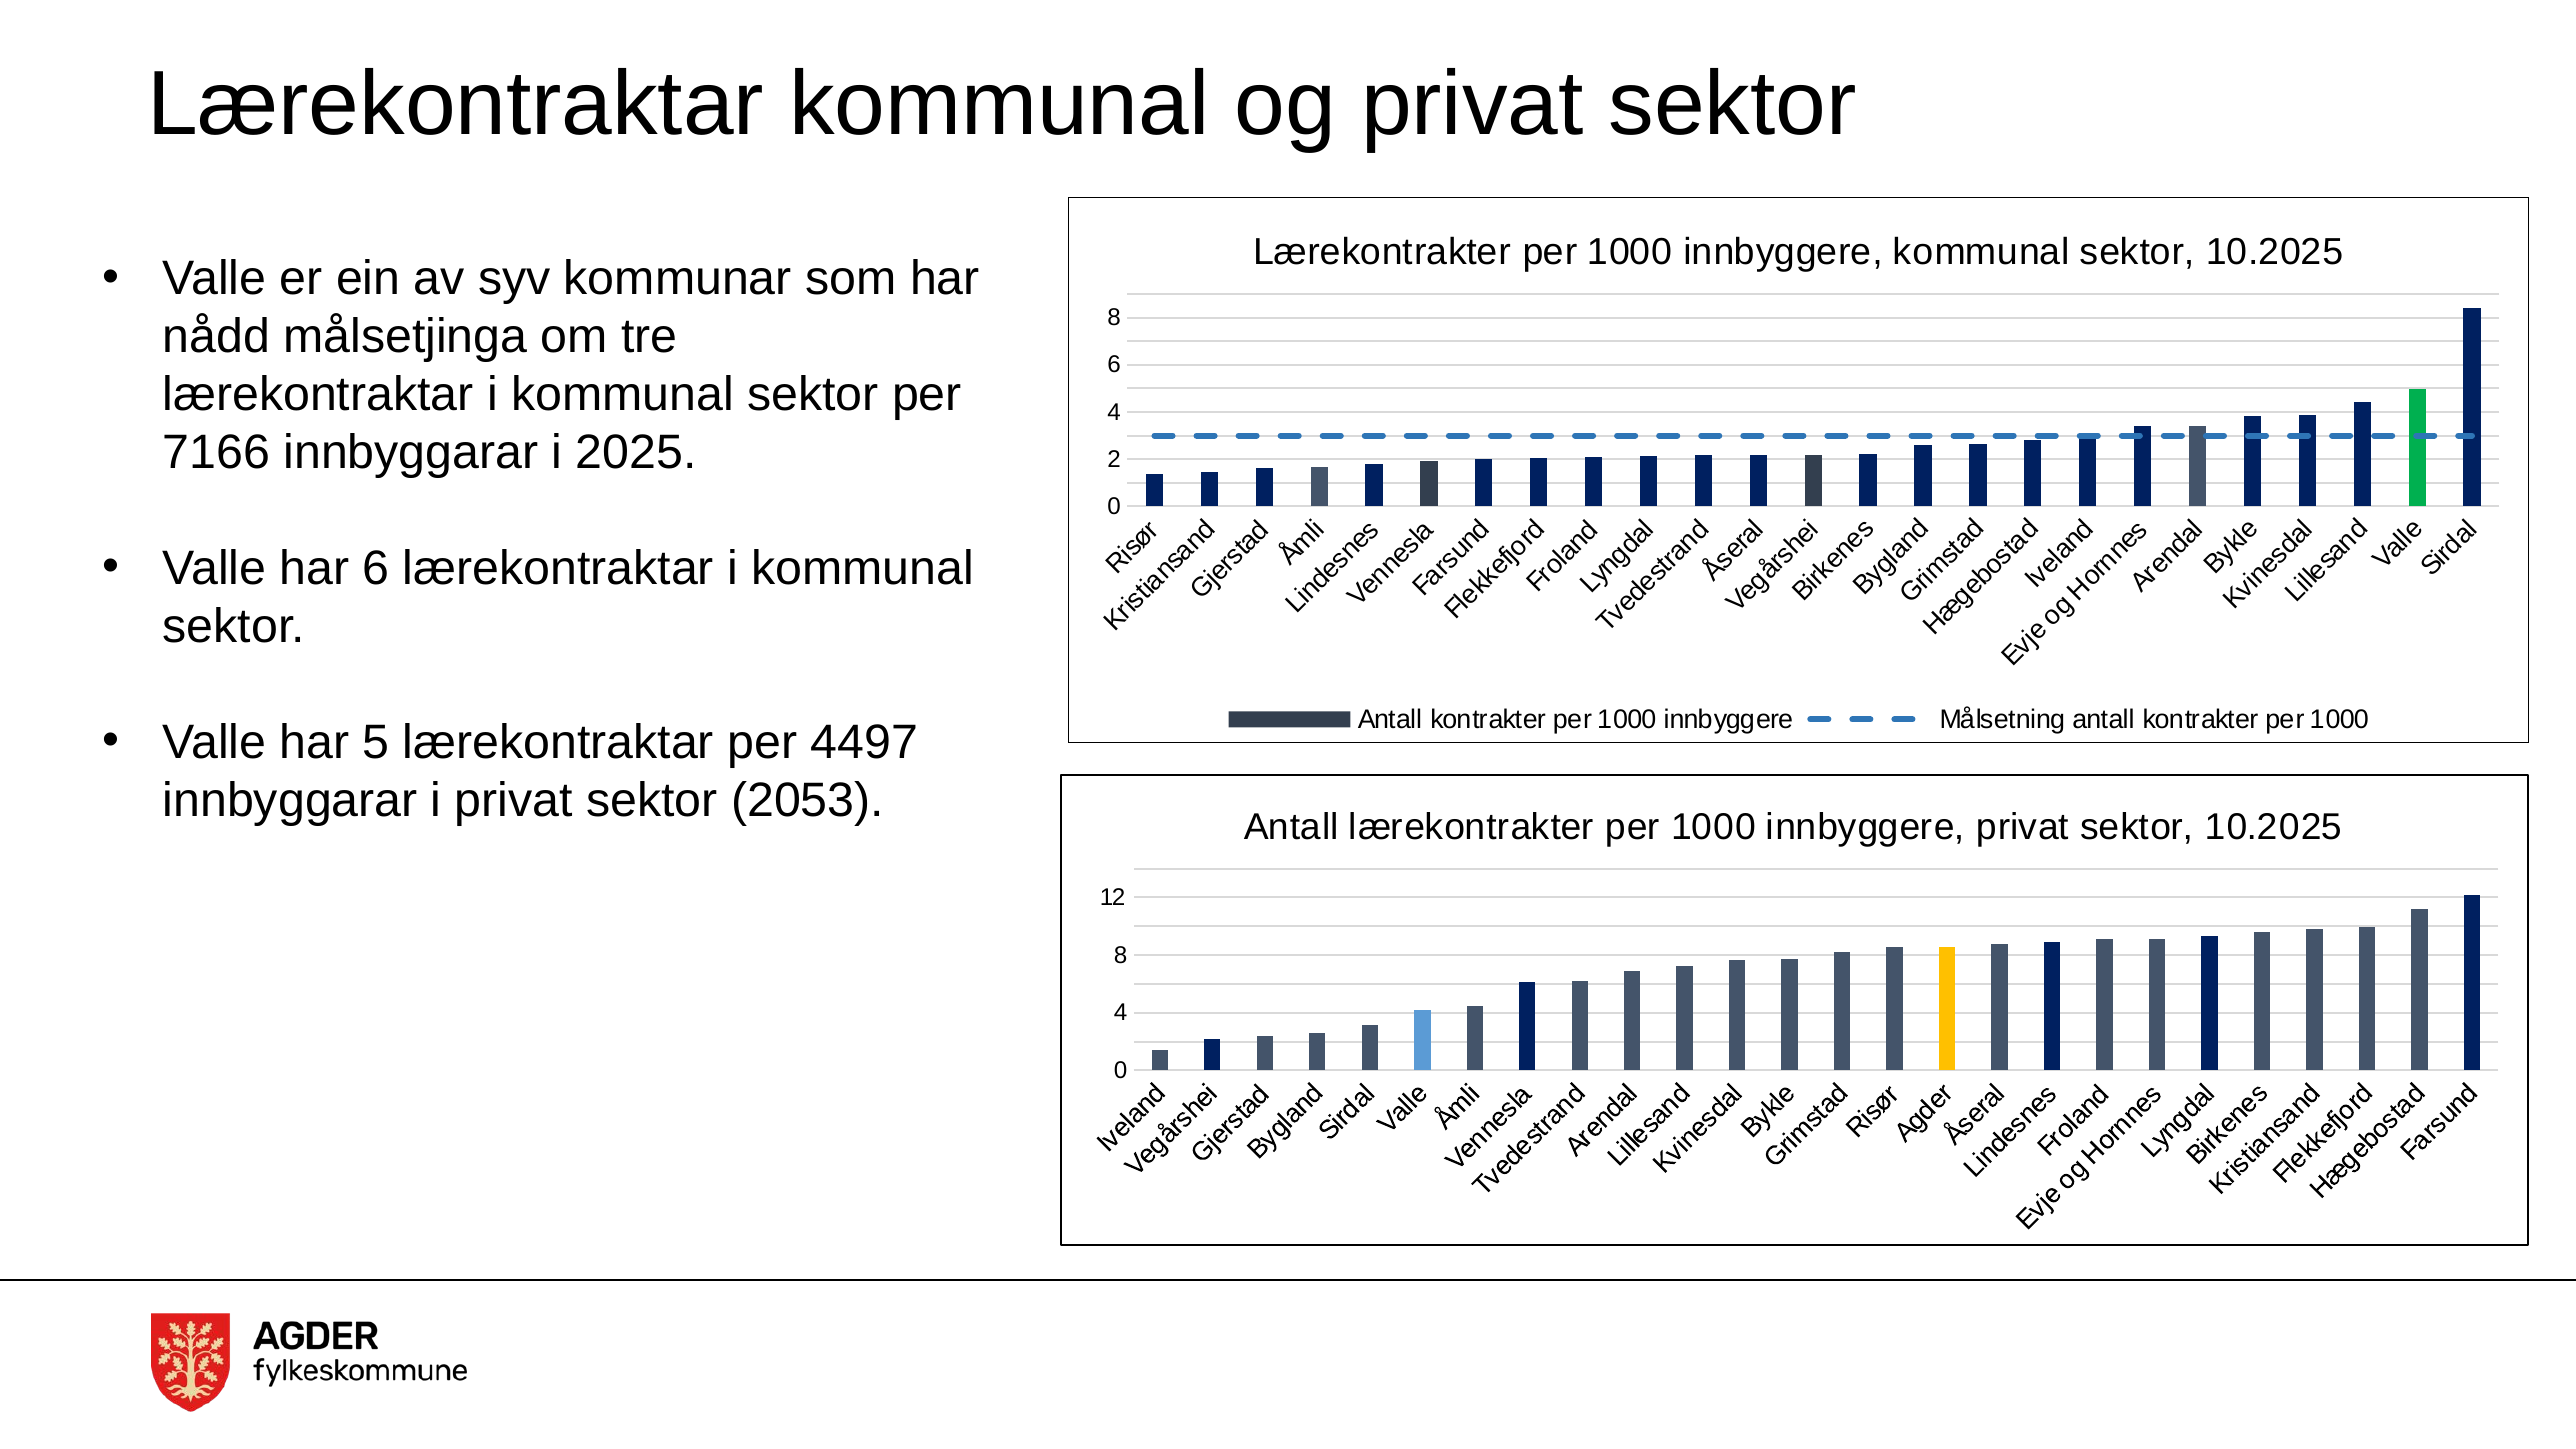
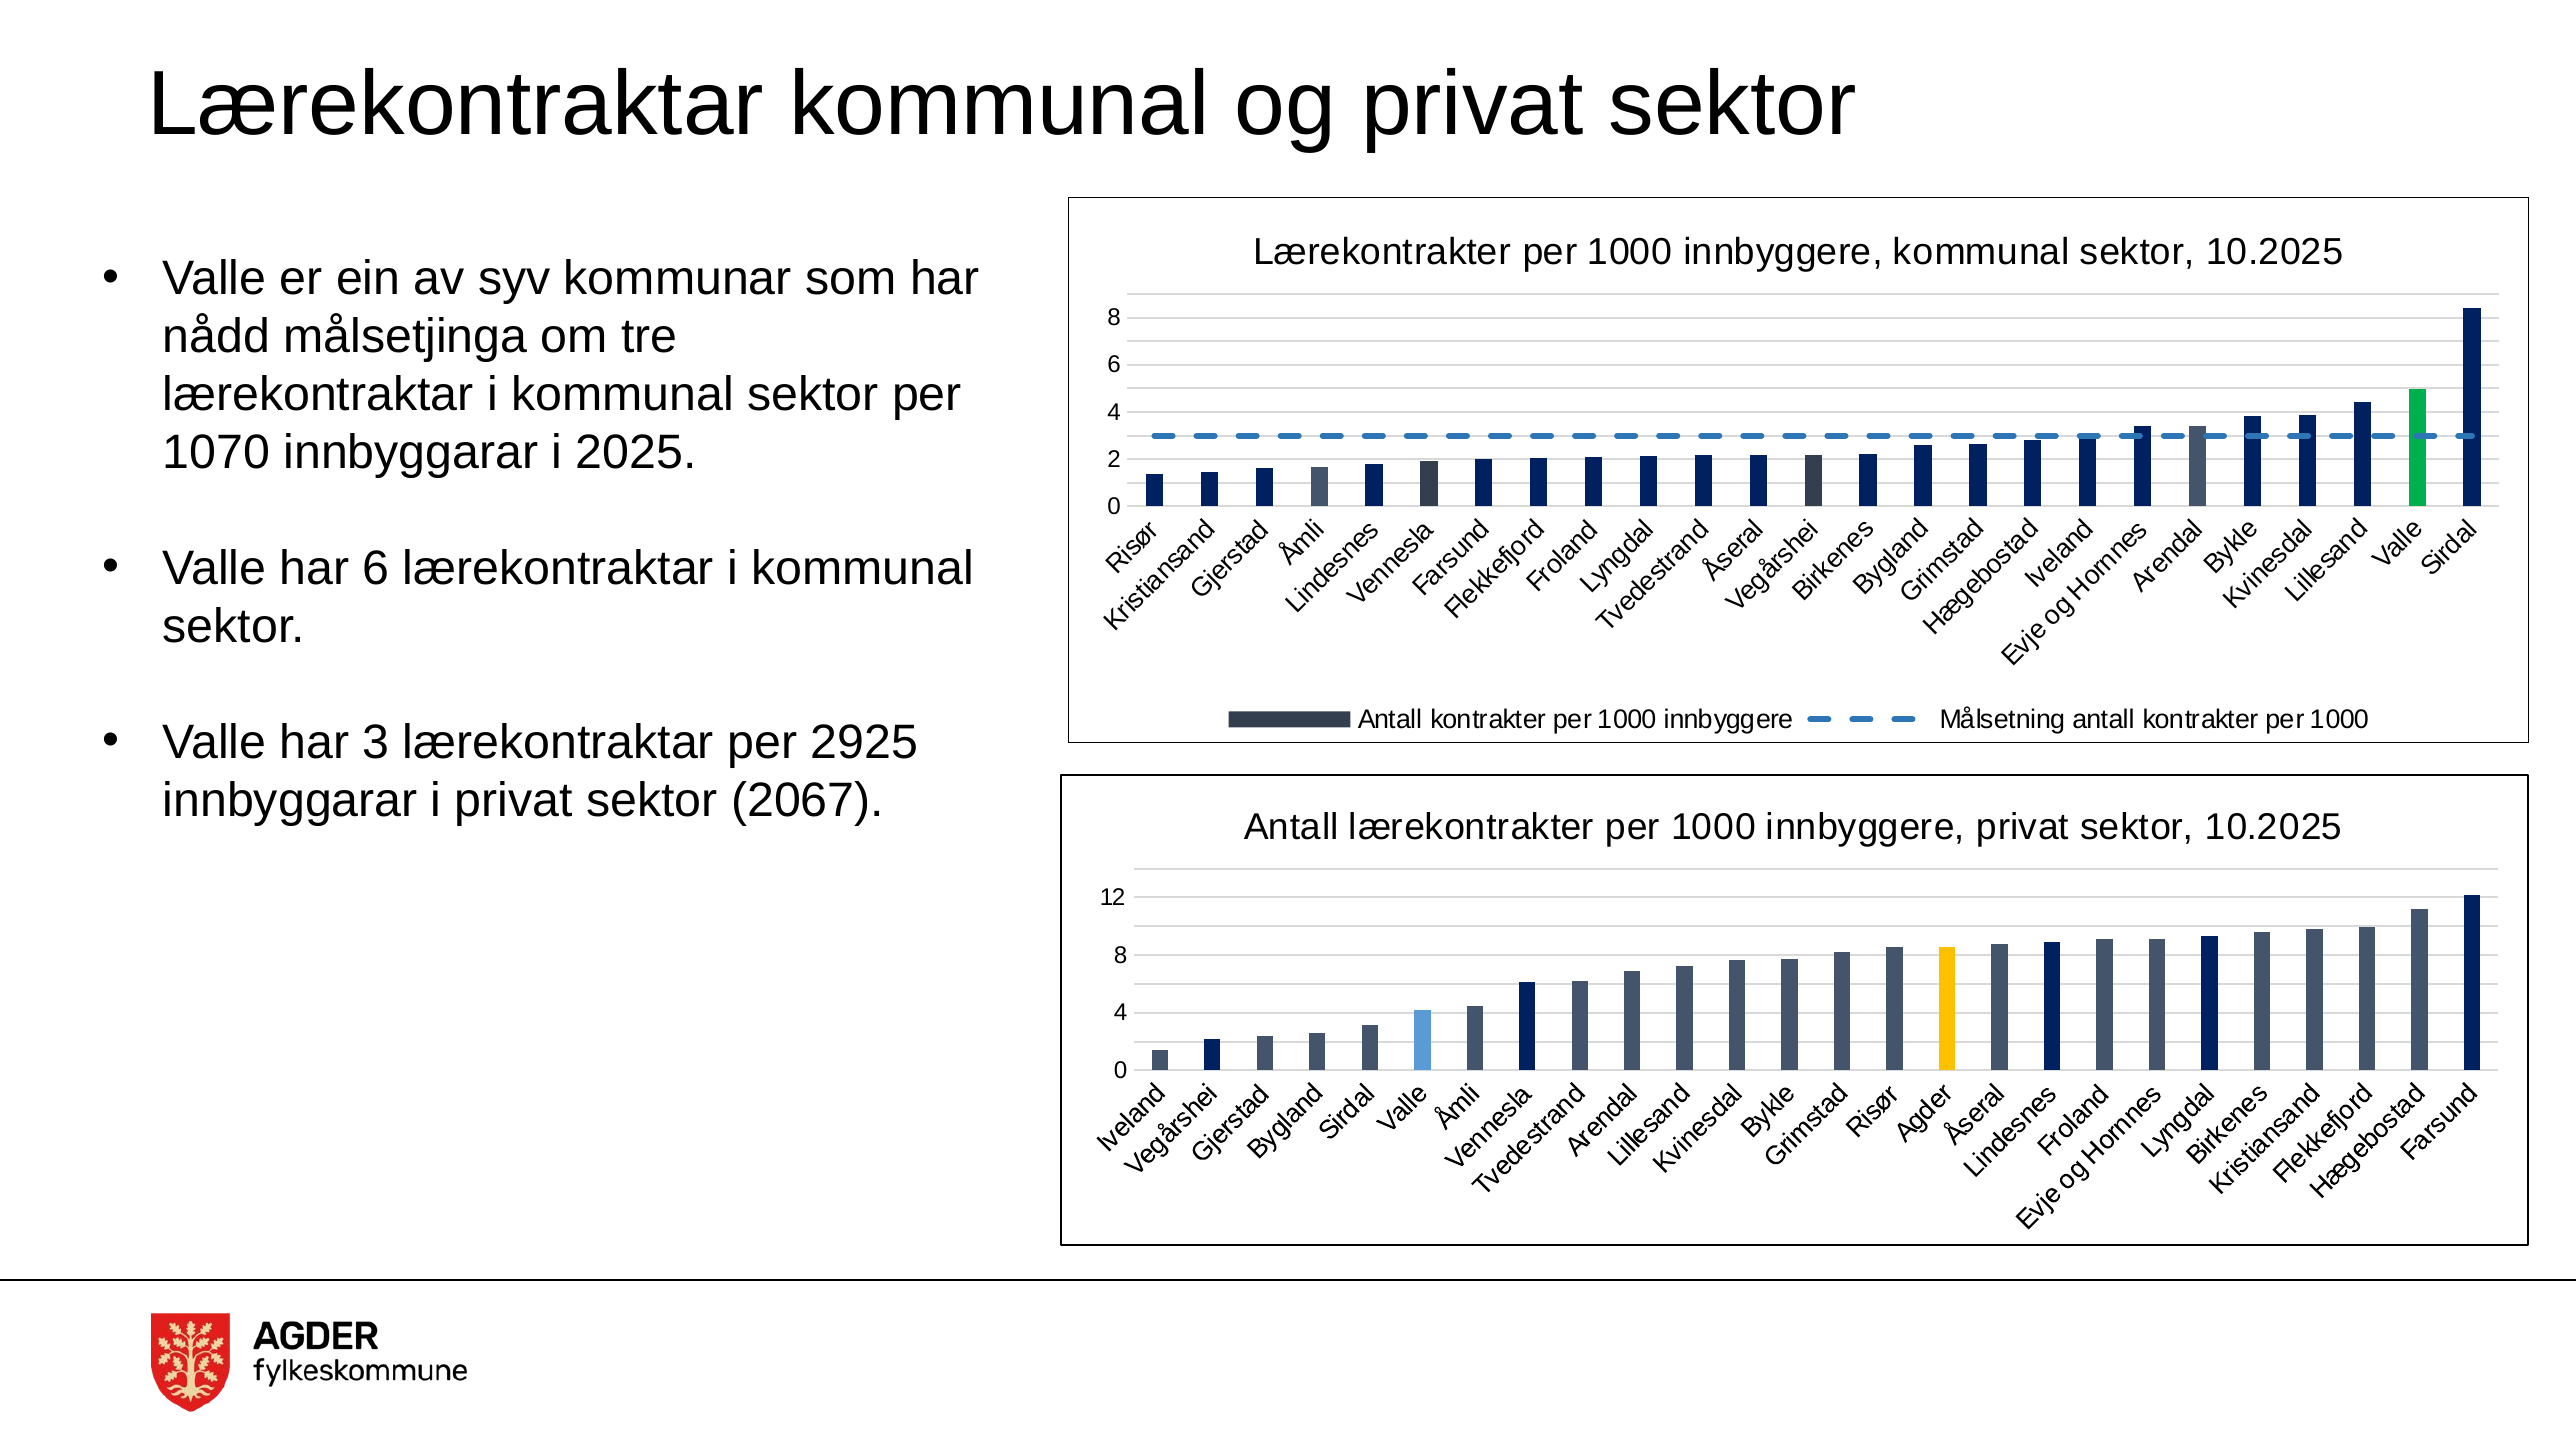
7166: 7166 -> 1070 (217, 453)
5: 5 -> 3 (376, 742)
4497: 4497 -> 2925 (864, 742)
2053: 2053 -> 2067 (808, 800)
